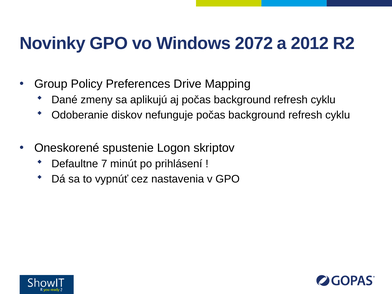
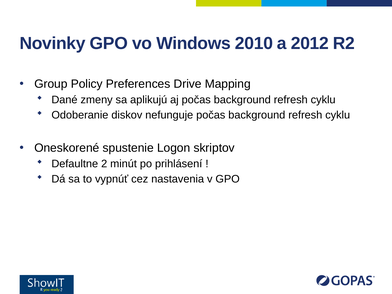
2072: 2072 -> 2010 (254, 43)
7: 7 -> 2 (104, 164)
